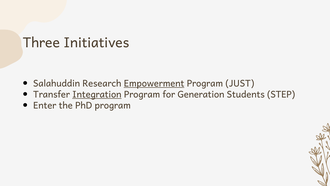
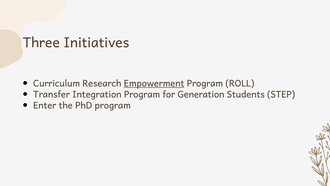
Salahuddin: Salahuddin -> Curriculum (57, 83)
JUST: JUST -> ROLL (240, 83)
Integration underline: present -> none (97, 94)
